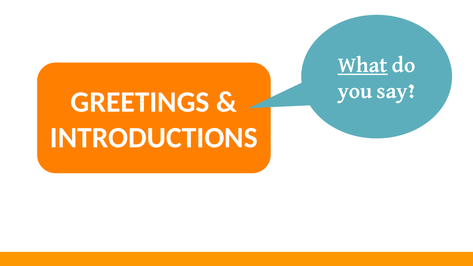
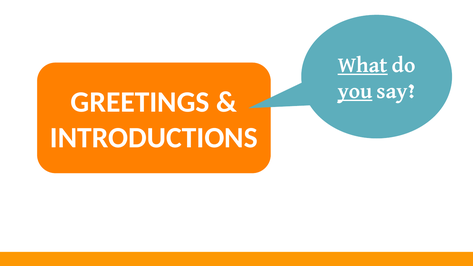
you underline: none -> present (355, 91)
